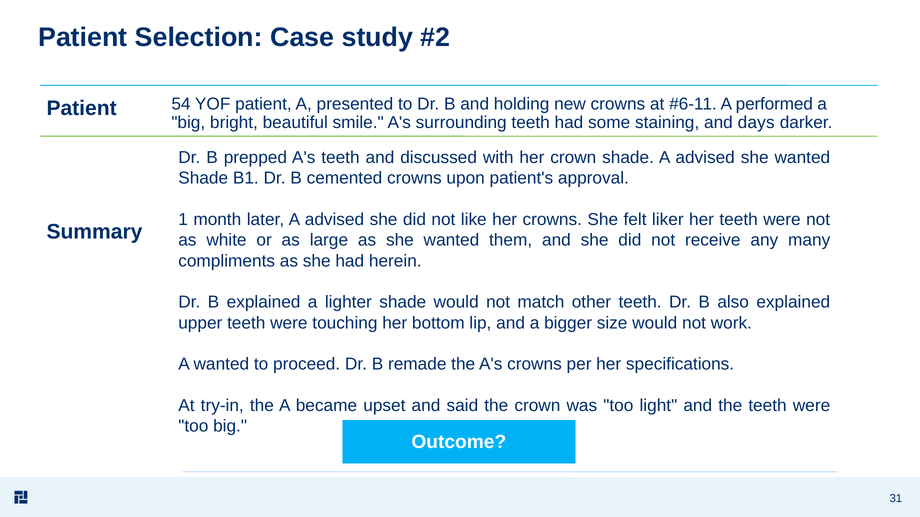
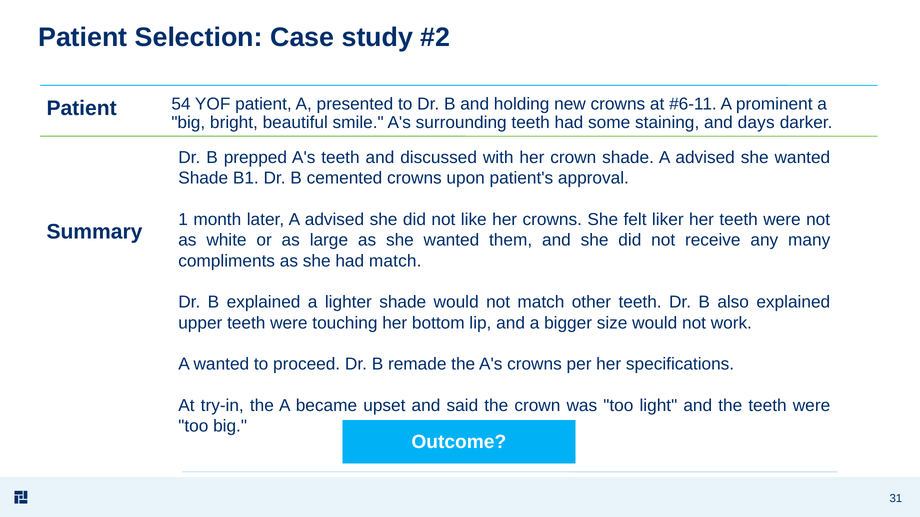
performed: performed -> prominent (774, 104)
had herein: herein -> match (395, 261)
